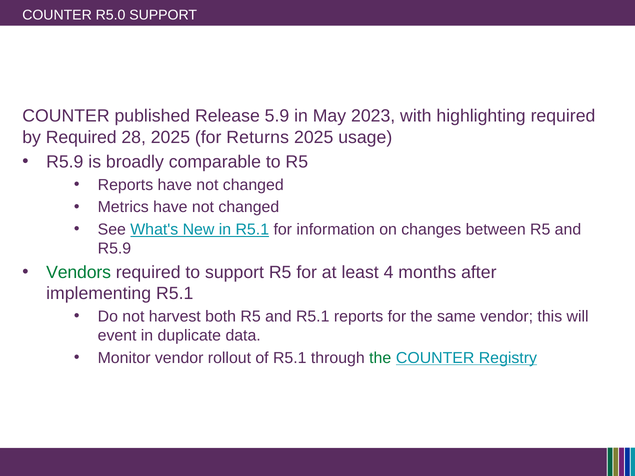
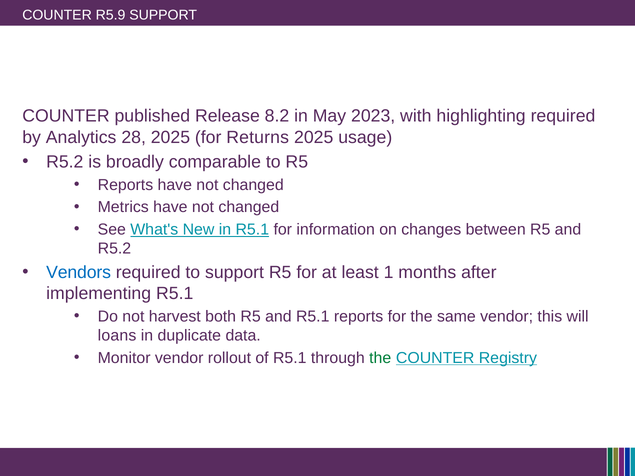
R5.0: R5.0 -> R5.9 (111, 15)
5.9: 5.9 -> 8.2 (277, 116)
by Required: Required -> Analytics (81, 137)
R5.9: R5.9 -> R5.2 (65, 162)
R5.9: R5.9 -> R5.2 (114, 249)
Vendors colour: green -> blue (79, 272)
4: 4 -> 1 (389, 272)
event: event -> loans (117, 336)
